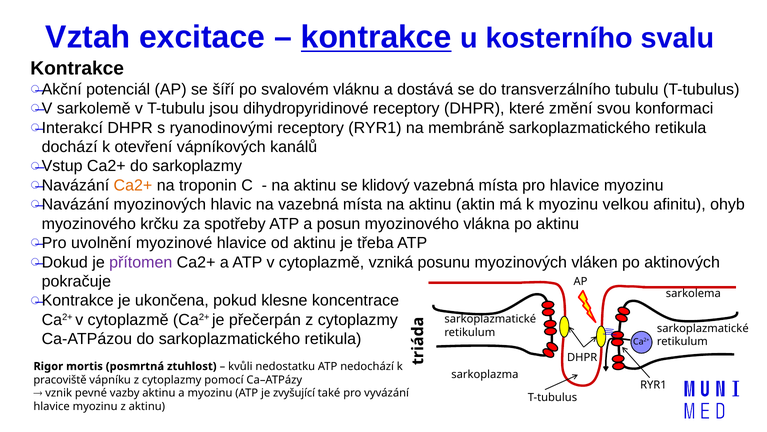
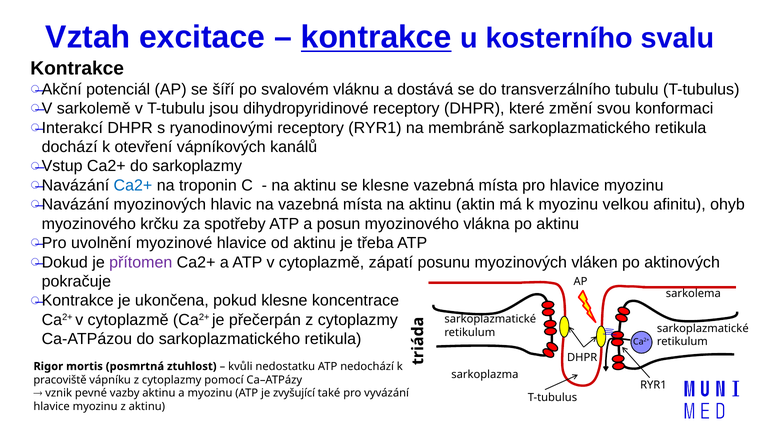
Ca2+ colour: orange -> blue (133, 185)
se klidový: klidový -> klesne (386, 185)
vzniká: vzniká -> zápatí (391, 262)
